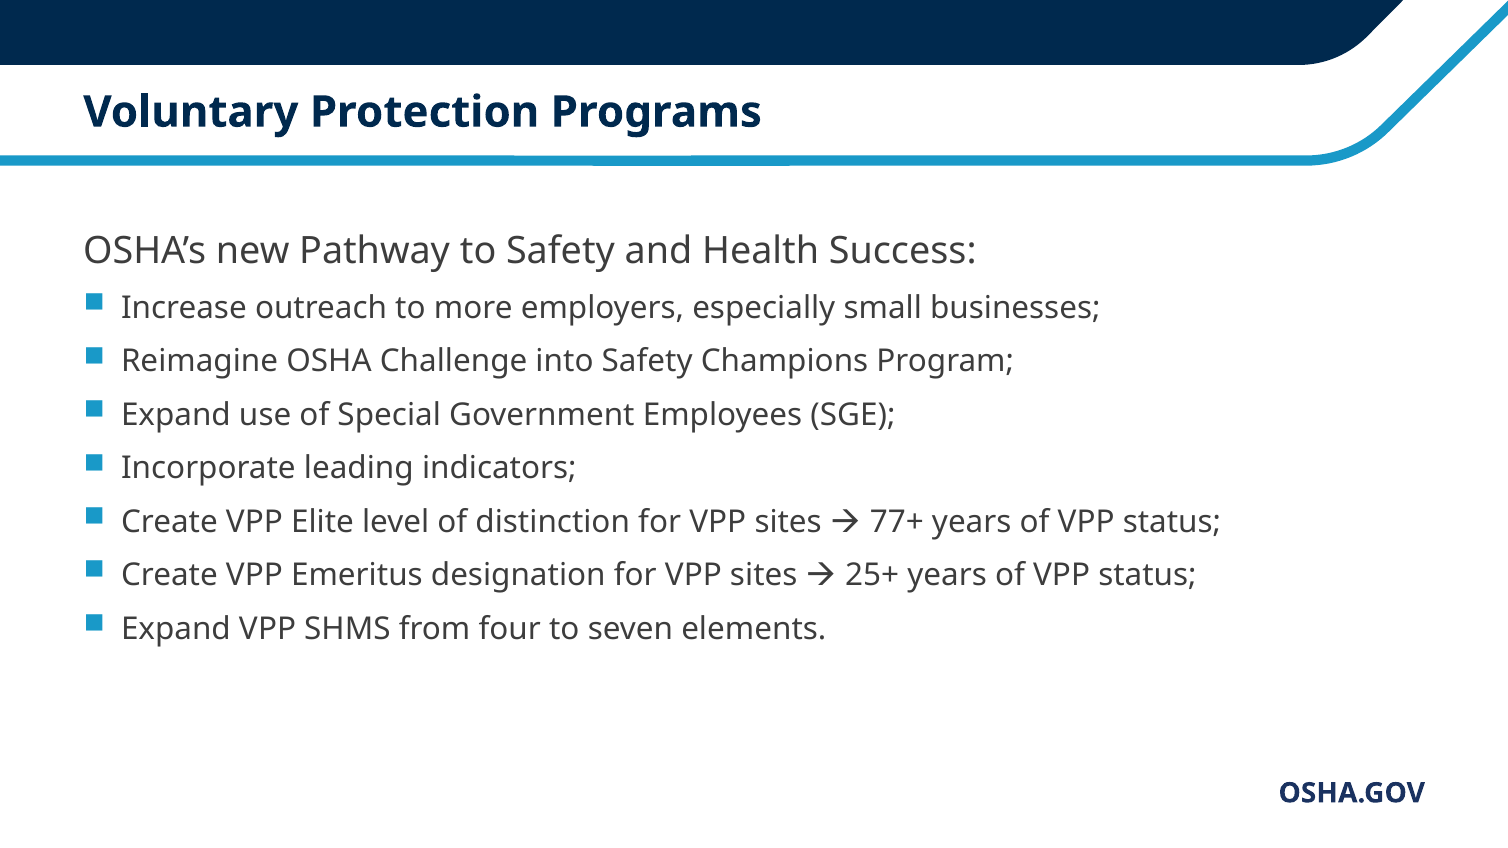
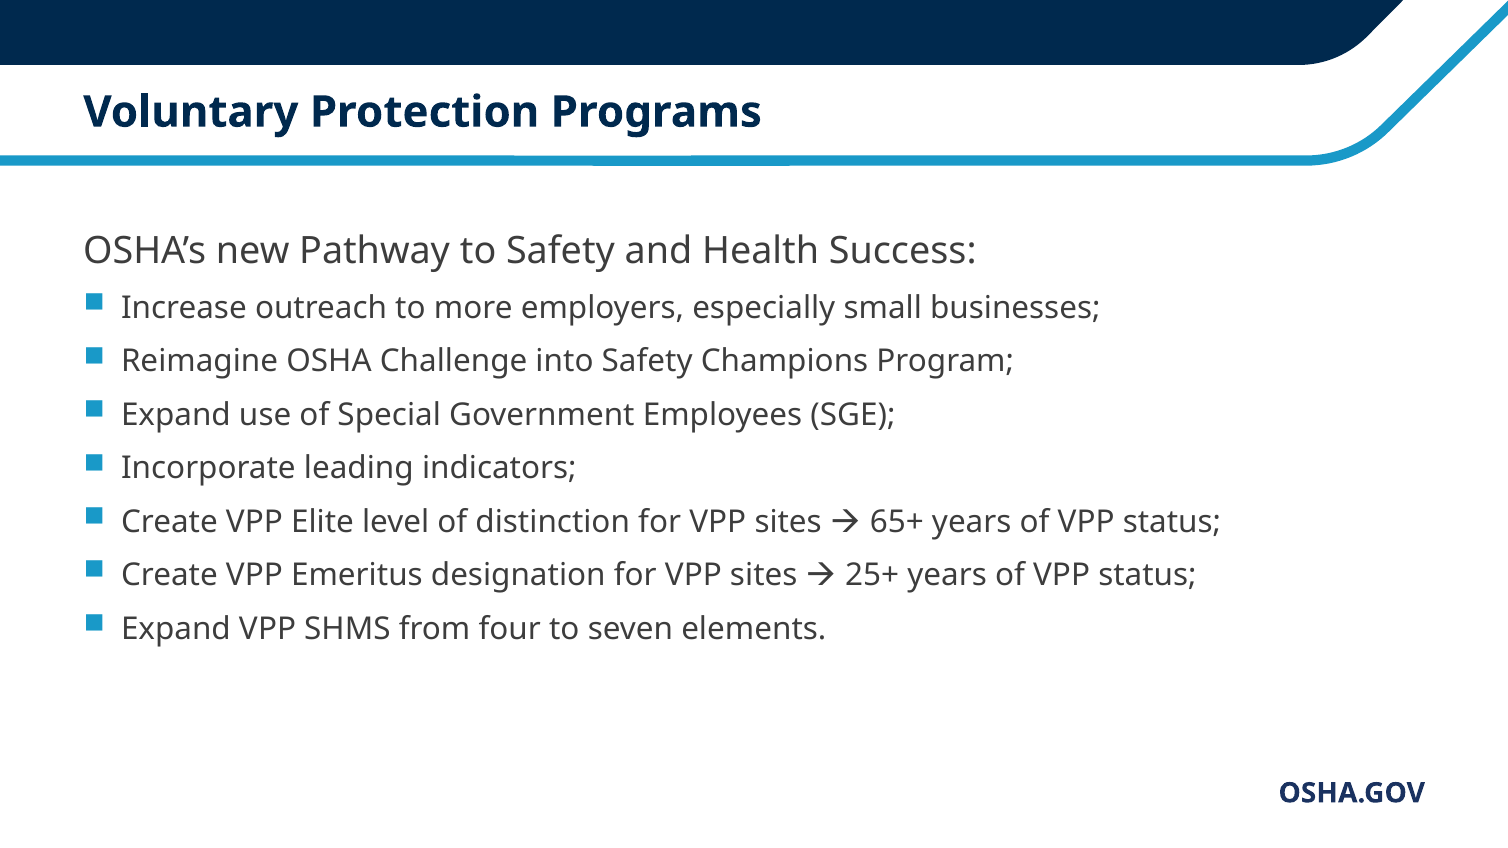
77+: 77+ -> 65+ (897, 522)
